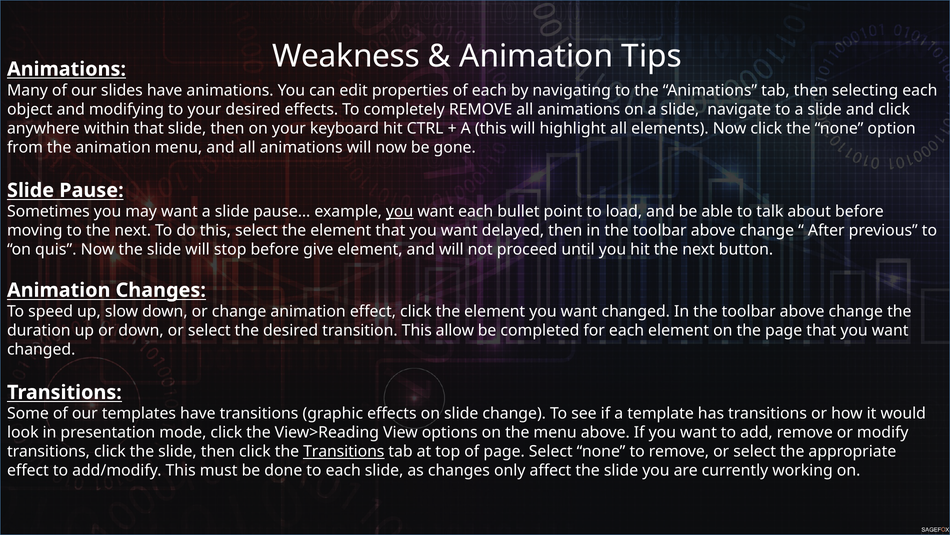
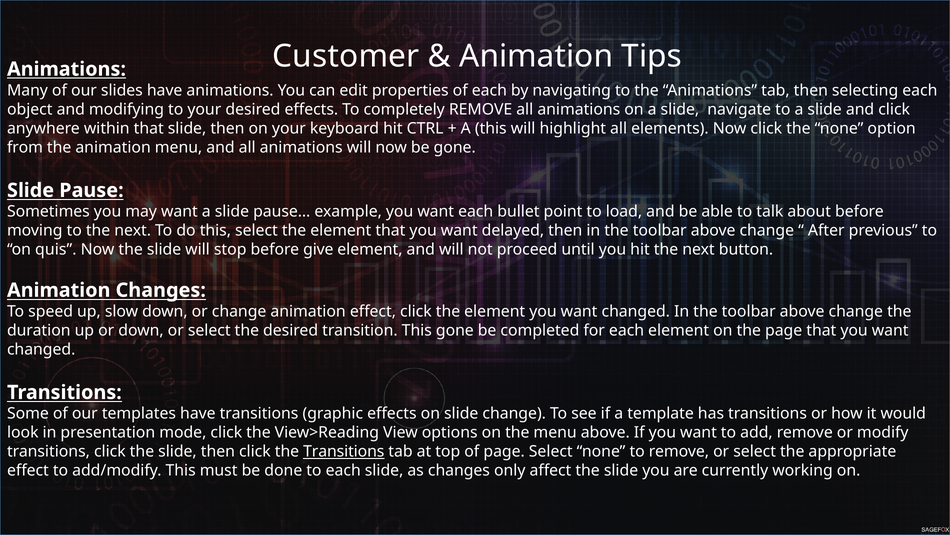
Weakness: Weakness -> Customer (346, 56)
you underline: present -> none (400, 211)
This allow: allow -> gone (455, 330)
